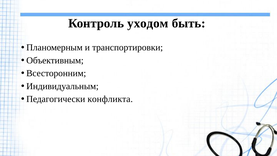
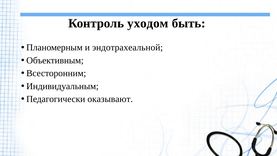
транспортировки: транспортировки -> эндотрахеальной (128, 47)
конфликта: конфликта -> оказывают (110, 99)
